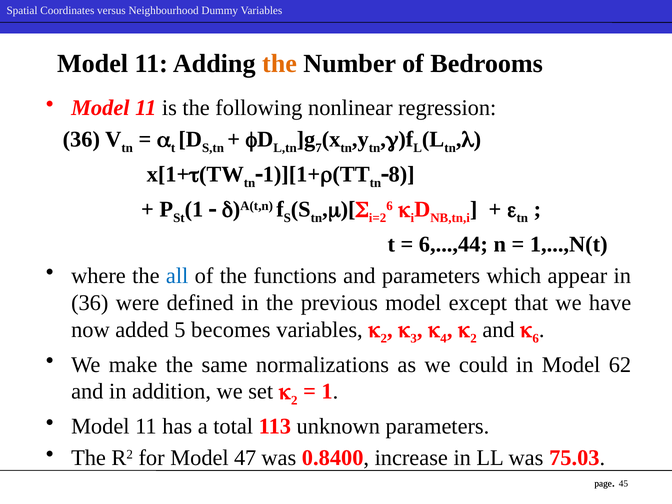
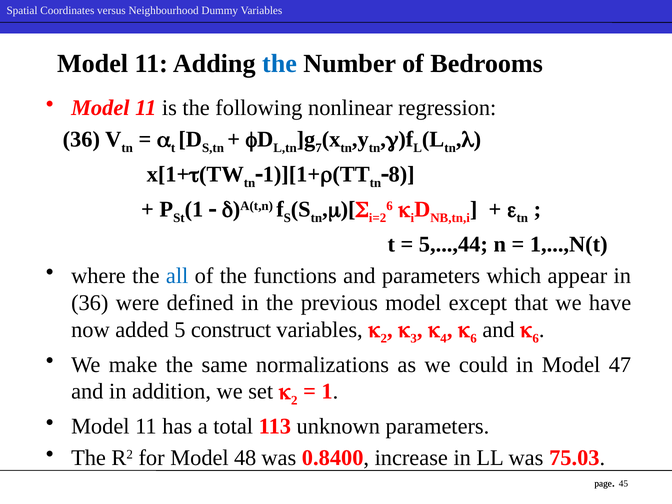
the colour: orange -> blue (279, 63)
6,...,44: 6,...,44 -> 5,...,44 (453, 244)
becomes: becomes -> construct (231, 330)
2: 2 -> 6 (474, 338)
62: 62 -> 47 (620, 365)
47: 47 -> 48 (245, 458)
